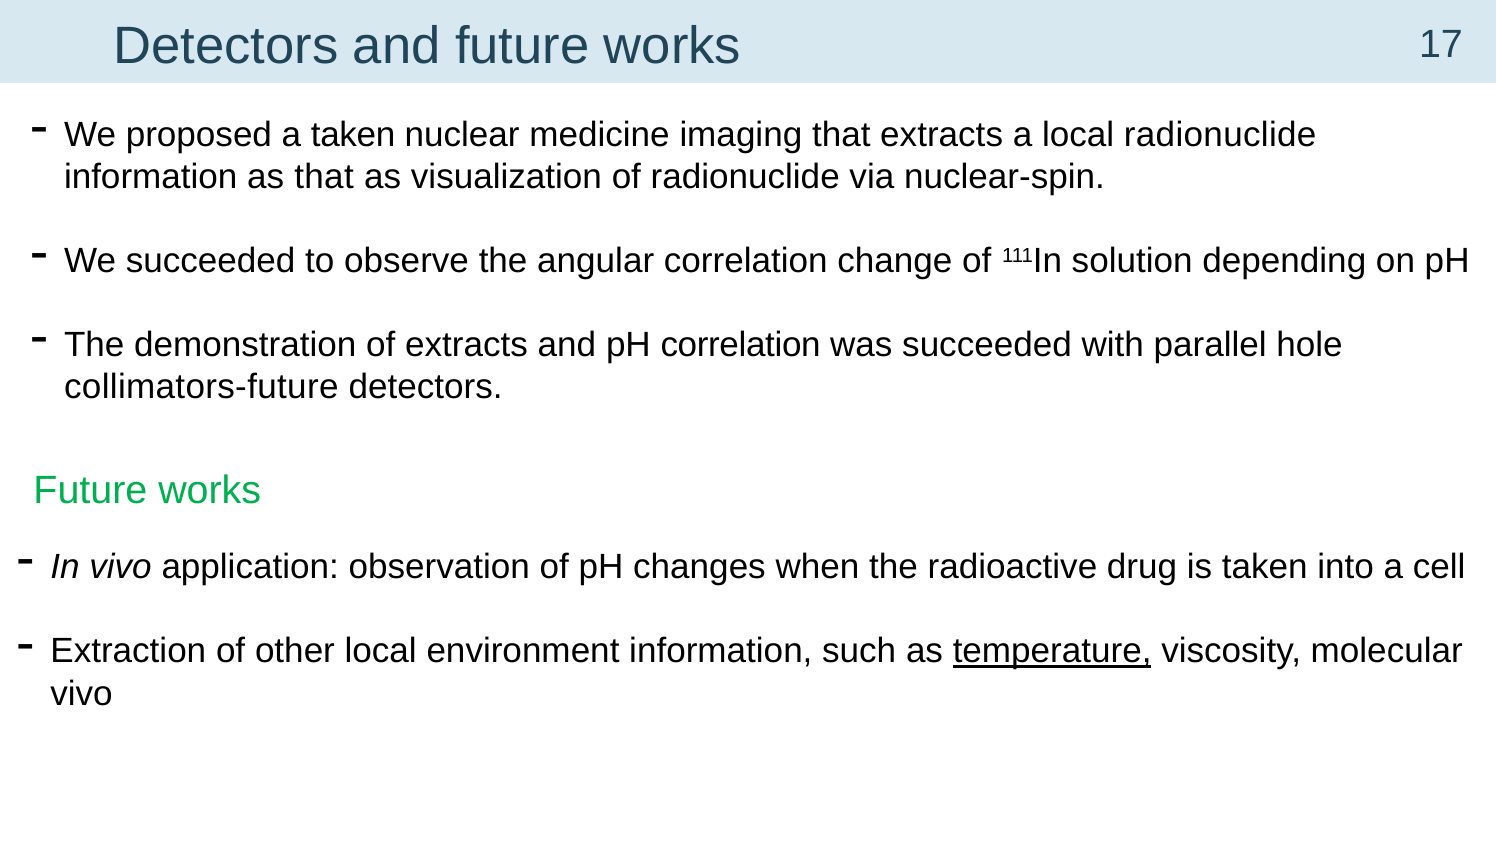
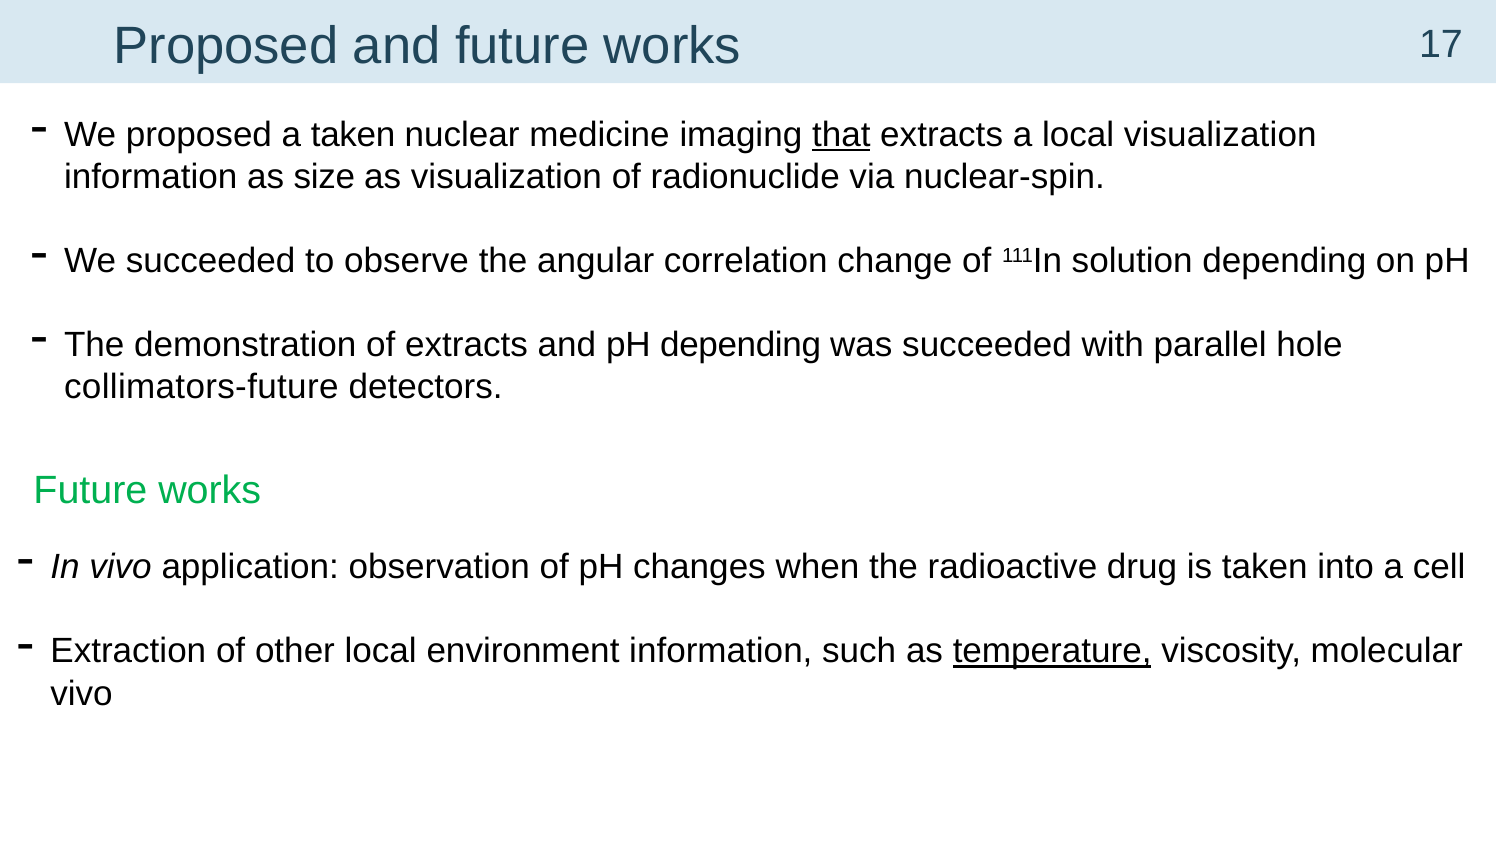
Detectors: Detectors -> Proposed (226, 46)
that underline: none -> present (841, 135)
local radionuclide: radionuclide -> visualization (1220, 135)
as that: that -> size (324, 177)
pH correlation: correlation -> depending (741, 345)
